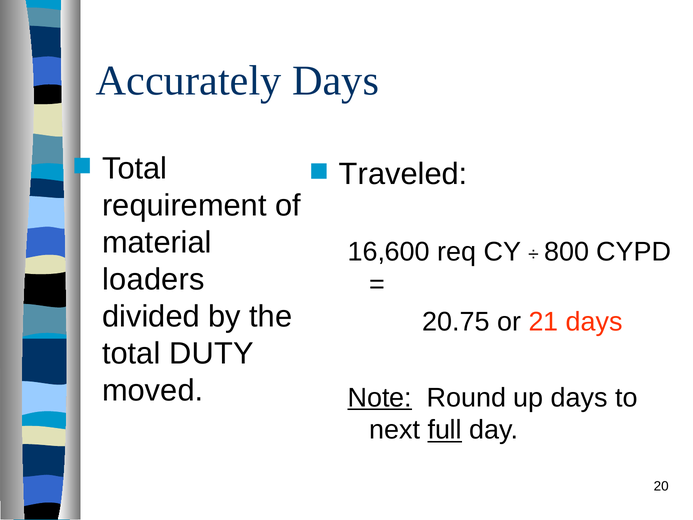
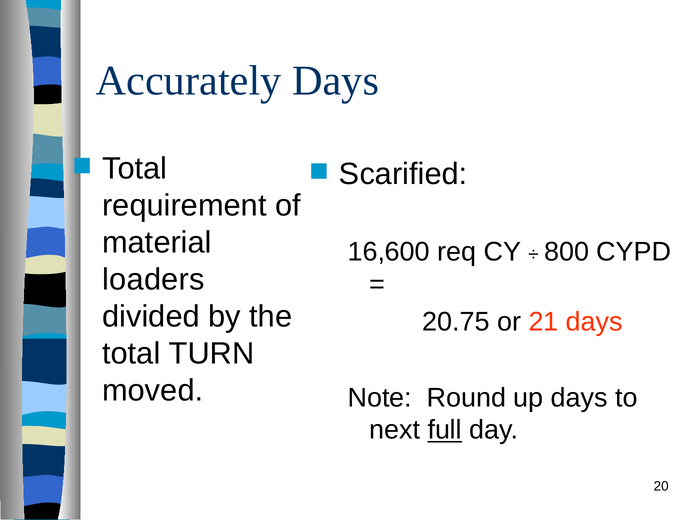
Traveled: Traveled -> Scarified (403, 174)
DUTY: DUTY -> TURN (212, 353)
Note underline: present -> none (380, 397)
